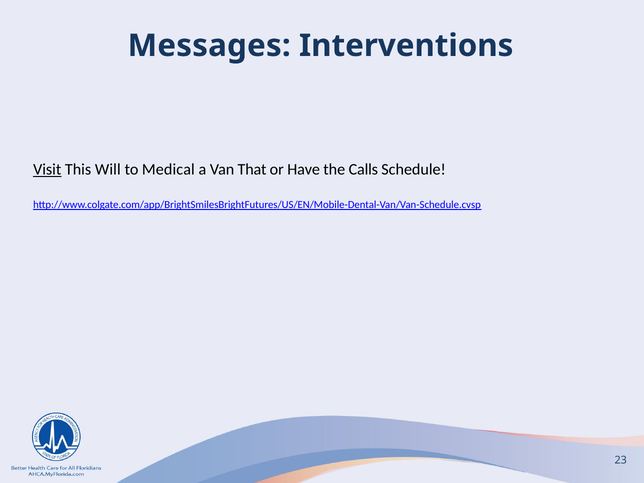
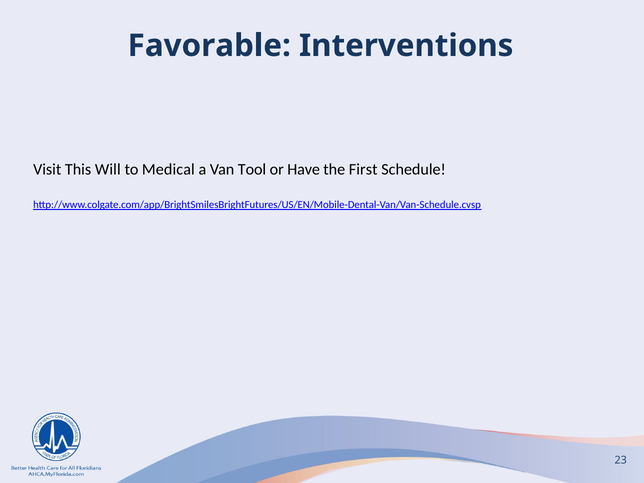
Messages: Messages -> Favorable (209, 46)
Visit underline: present -> none (47, 170)
That: That -> Tool (252, 170)
Calls: Calls -> First (363, 170)
